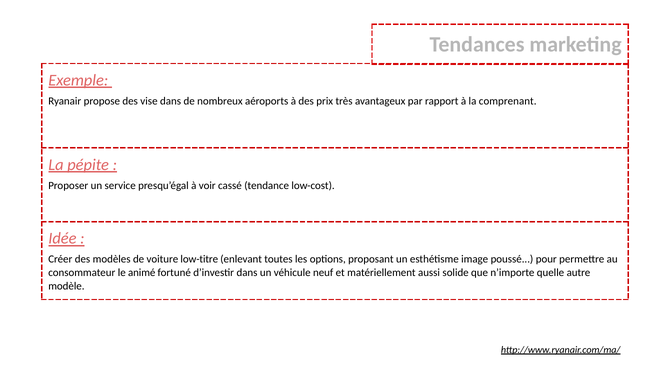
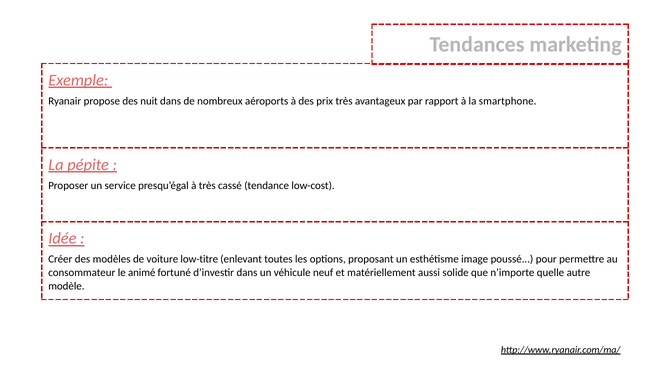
vise: vise -> nuit (149, 101)
comprenant: comprenant -> smartphone (508, 101)
à voir: voir -> très (207, 185)
